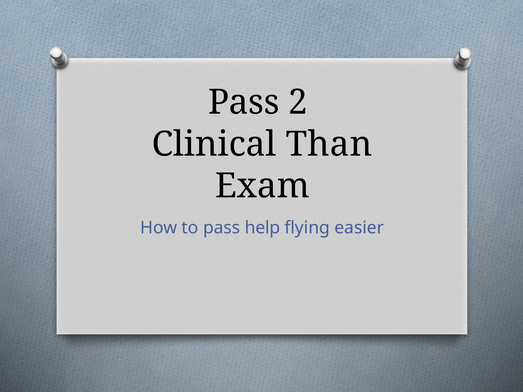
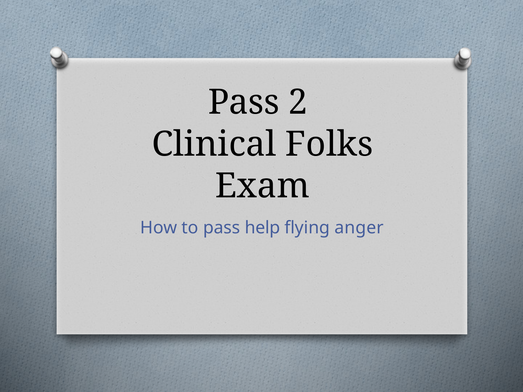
Than: Than -> Folks (329, 144)
easier: easier -> anger (359, 228)
